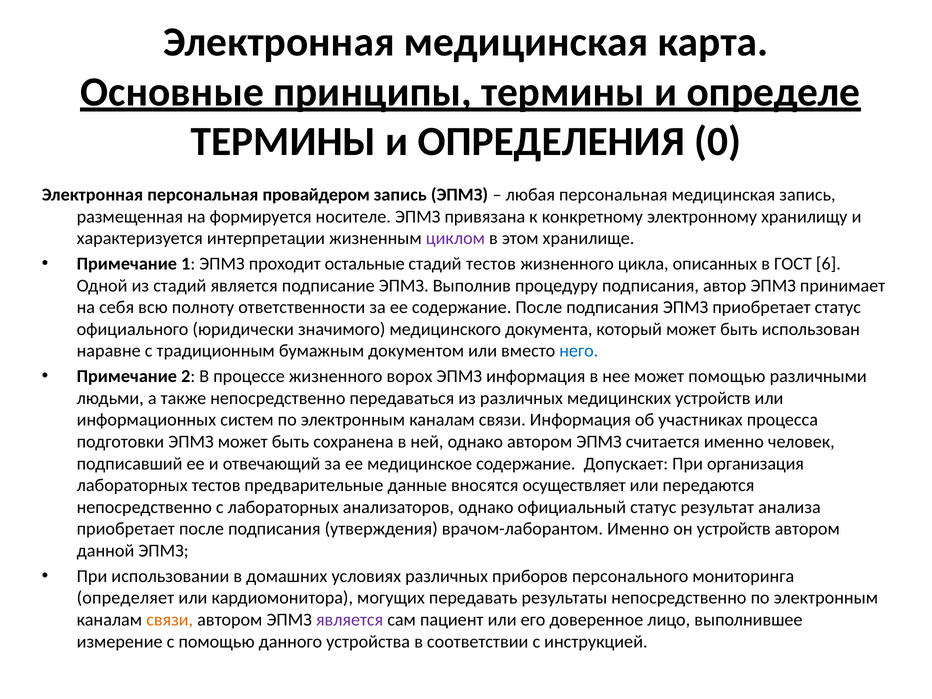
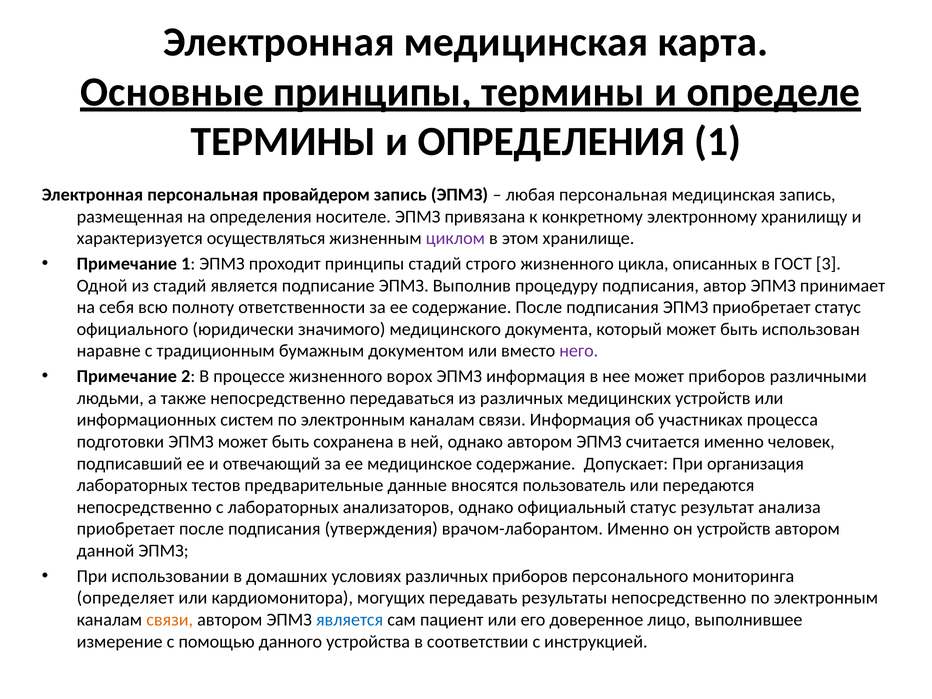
ОПРЕДЕЛЕНИЯ 0: 0 -> 1 (717, 142)
на формируется: формируется -> определения (261, 217)
интерпретации: интерпретации -> осуществляться (266, 238)
проходит остальные: остальные -> принципы (365, 264)
стадий тестов: тестов -> строго (491, 264)
6: 6 -> 3 (828, 264)
него colour: blue -> purple (579, 351)
может помощью: помощью -> приборов (727, 376)
осуществляет: осуществляет -> пользователь (574, 485)
является colour: purple -> blue (350, 620)
